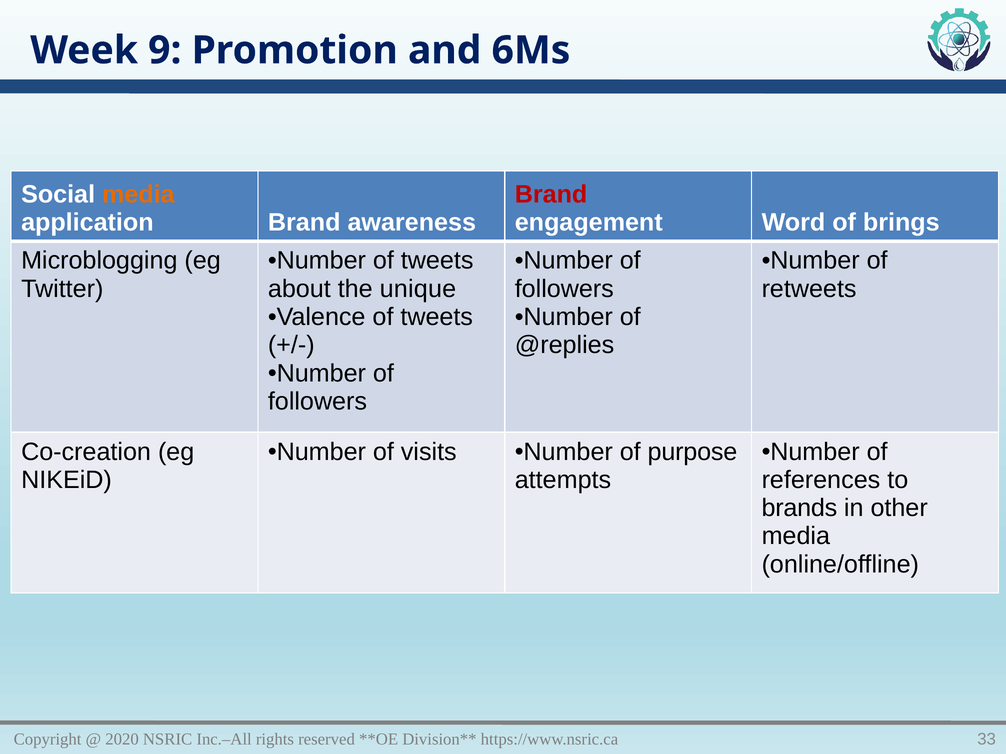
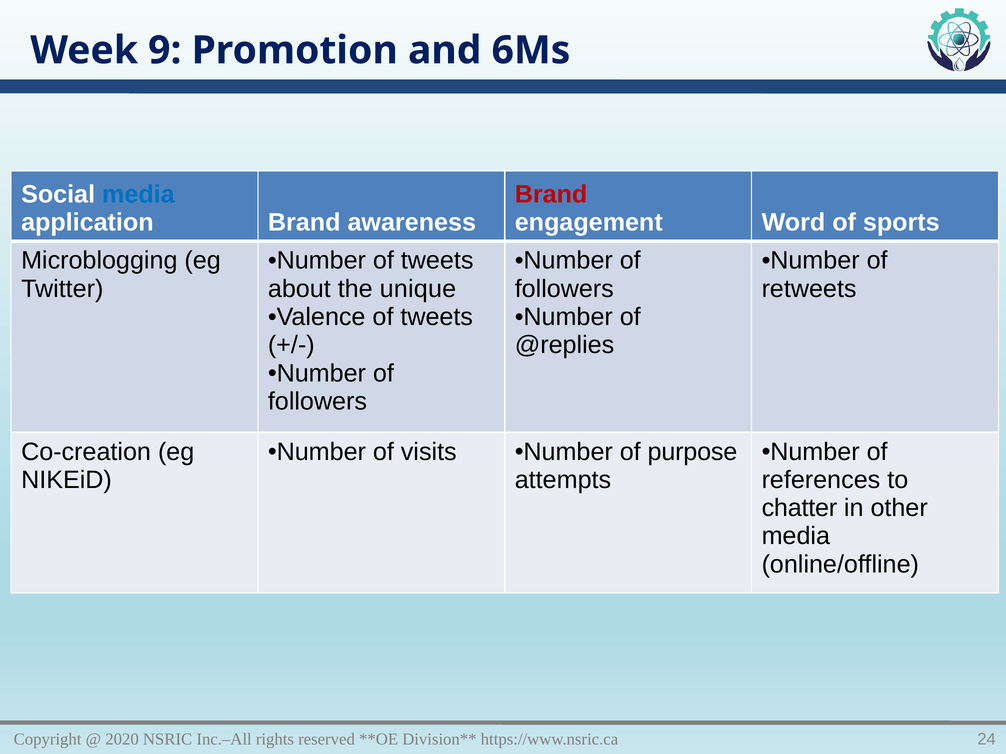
media colour: orange -> blue (138, 194)
brings: brings -> sports (901, 223)
brands: brands -> chatter (799, 508)
33: 33 -> 24 (987, 740)
